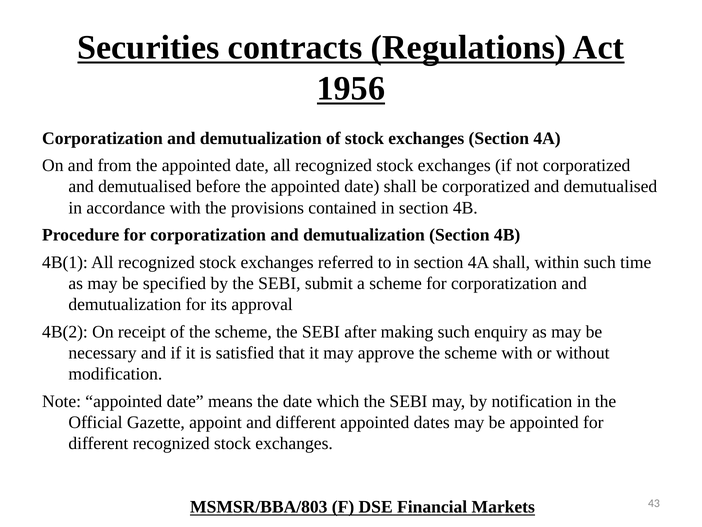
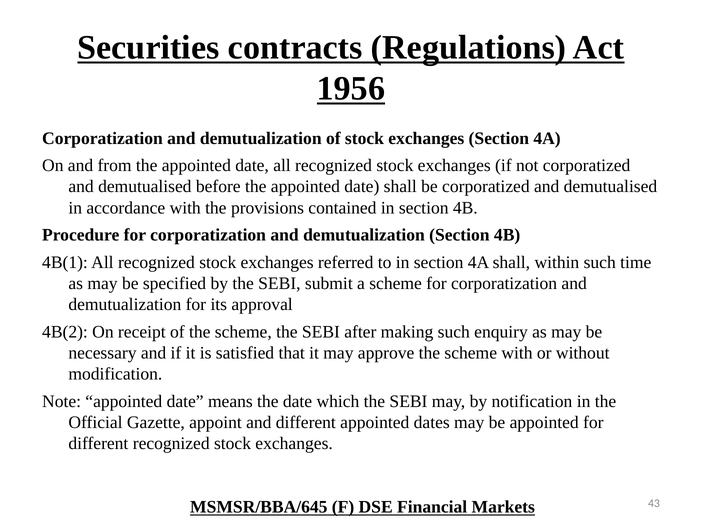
MSMSR/BBA/803: MSMSR/BBA/803 -> MSMSR/BBA/645 (259, 507)
